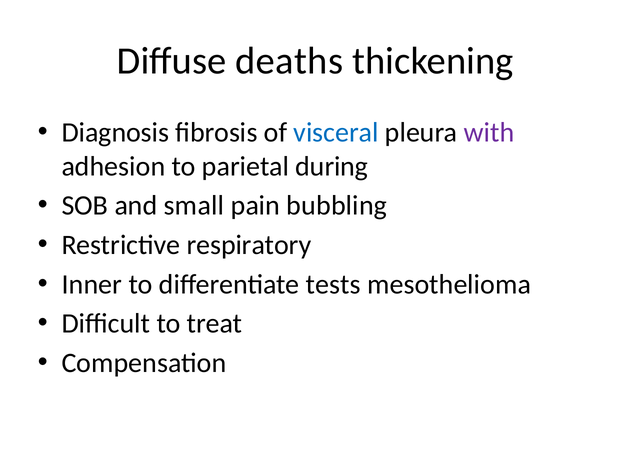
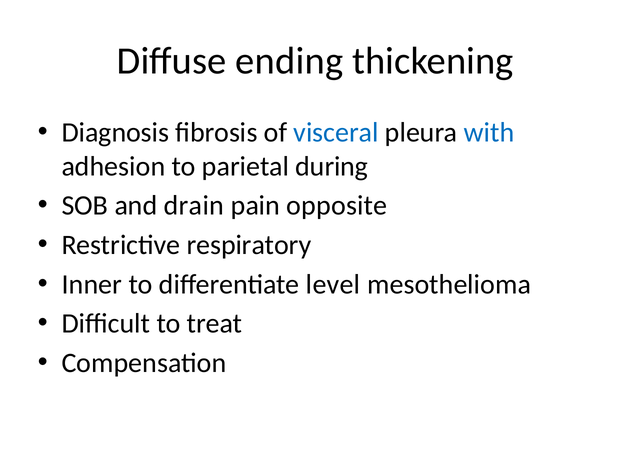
deaths: deaths -> ending (289, 61)
with colour: purple -> blue (489, 132)
small: small -> drain (194, 205)
bubbling: bubbling -> opposite (337, 205)
tests: tests -> level (333, 284)
